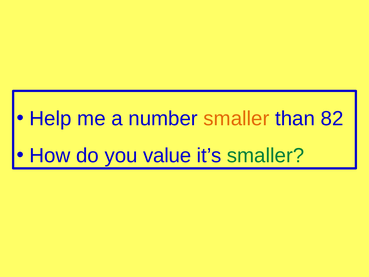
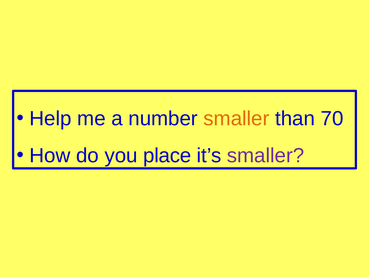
82: 82 -> 70 (332, 119)
value: value -> place (167, 155)
smaller colour: green -> purple (266, 155)
